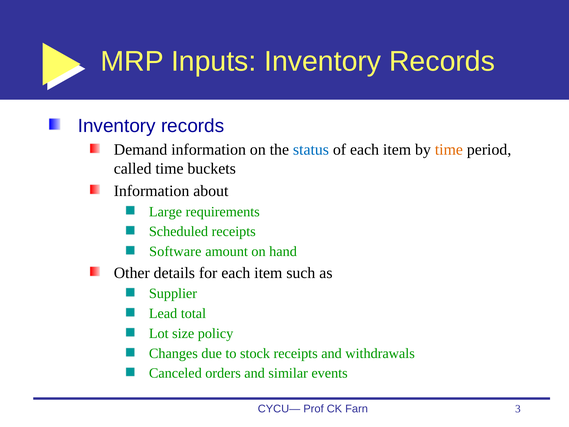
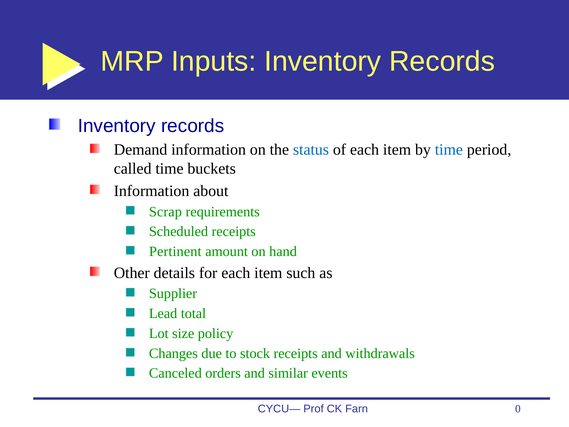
time colour: orange -> blue (449, 150)
Large: Large -> Scrap (165, 212)
Software: Software -> Pertinent (175, 251)
3: 3 -> 0 (518, 409)
